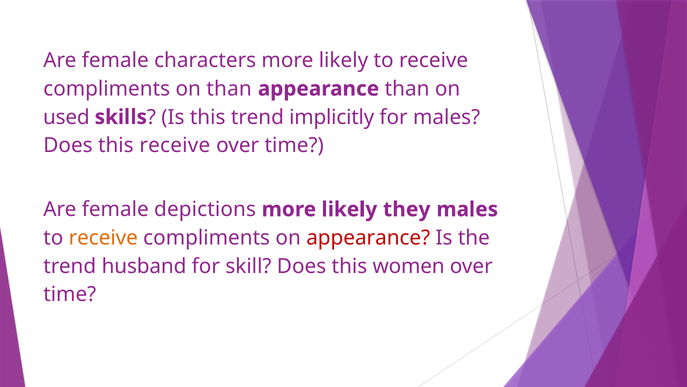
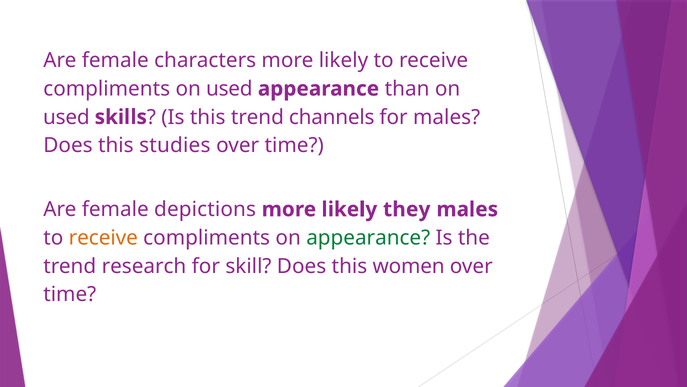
compliments on than: than -> used (229, 89)
implicitly: implicitly -> channels (332, 117)
this receive: receive -> studies (175, 145)
appearance colour: red -> green (368, 237)
husband: husband -> research (144, 266)
